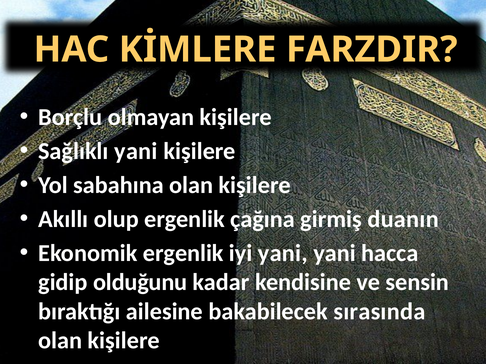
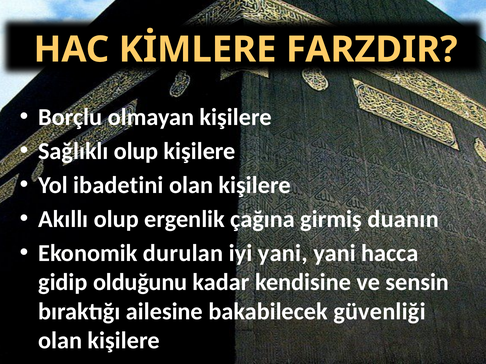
Sağlıklı yani: yani -> olup (136, 151)
sabahına: sabahına -> ibadetini (118, 185)
Ekonomik ergenlik: ergenlik -> durulan (183, 253)
sırasında: sırasında -> güvenliği (379, 312)
